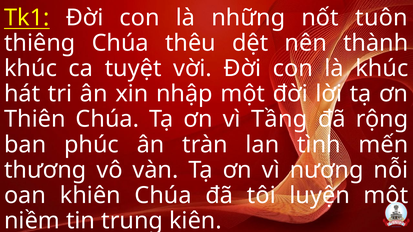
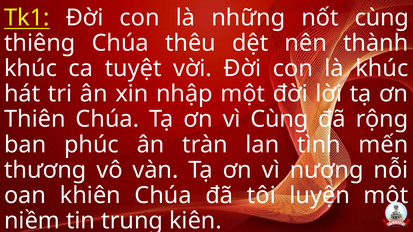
nốt tuôn: tuôn -> cùng (382, 18)
vì Tầng: Tầng -> Cùng (279, 119)
